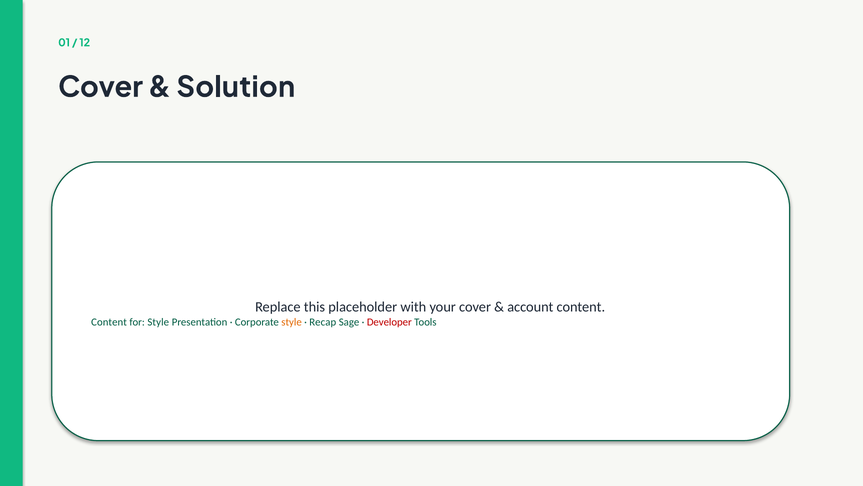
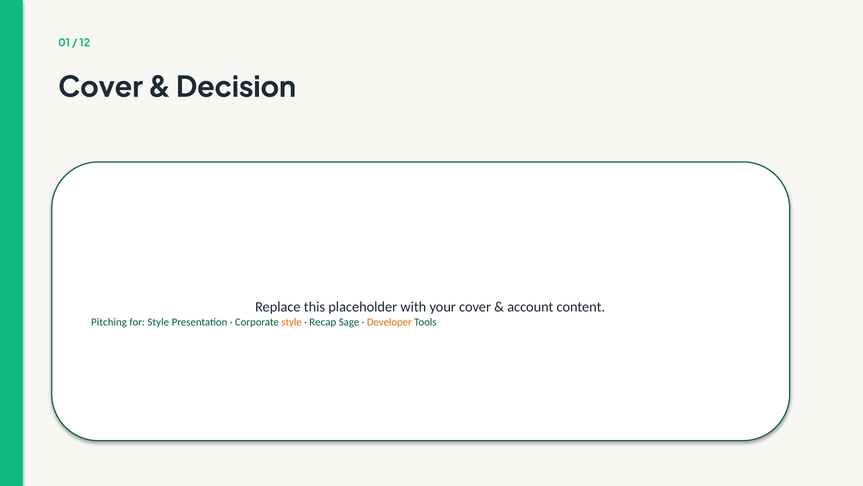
Solution: Solution -> Decision (236, 87)
Content: Content -> Pitching (109, 322)
Developer colour: red -> orange (389, 322)
